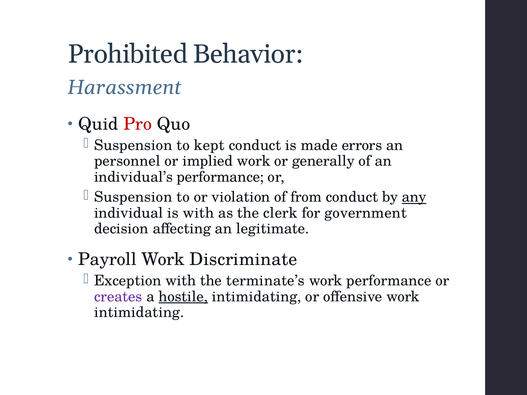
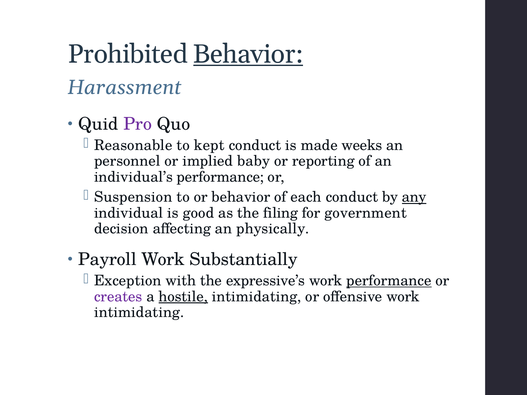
Behavior underline: none -> present (248, 54)
Pro colour: red -> purple (138, 124)
Suspension: Suspension -> Reasonable (133, 145)
errors: errors -> weeks (362, 145)
implied work: work -> baby (254, 161)
generally: generally -> reporting (323, 161)
or violation: violation -> behavior (241, 197)
from: from -> each (306, 197)
is with: with -> good (198, 213)
clerk: clerk -> filing (281, 213)
legitimate: legitimate -> physically (273, 229)
Discriminate: Discriminate -> Substantially (244, 260)
terminate’s: terminate’s -> expressive’s (266, 281)
performance underline: none -> present (389, 281)
